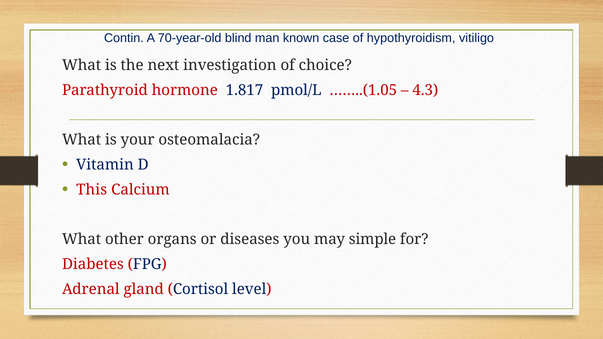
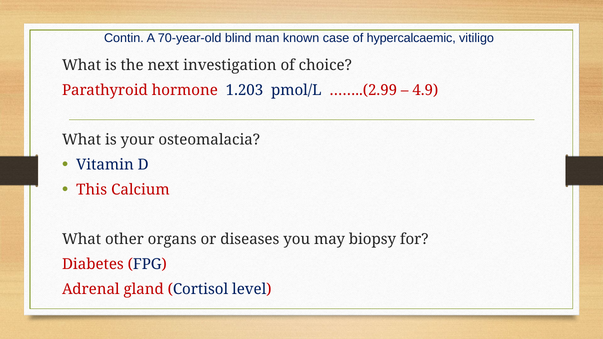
hypothyroidism: hypothyroidism -> hypercalcaemic (411, 38)
1.817: 1.817 -> 1.203 (244, 90)
……..(1.05: ……..(1.05 -> ……..(2.99 (363, 90)
4.3: 4.3 -> 4.9 (425, 90)
simple: simple -> biopsy (372, 239)
